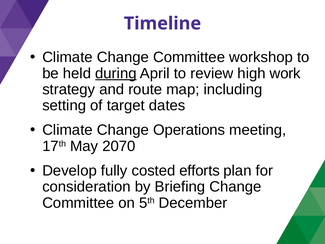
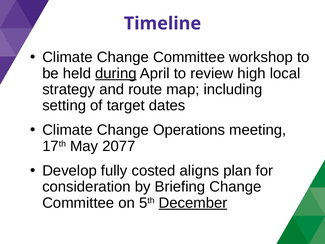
work: work -> local (285, 73)
2070: 2070 -> 2077 (119, 146)
efforts: efforts -> aligns (199, 170)
December underline: none -> present (193, 203)
